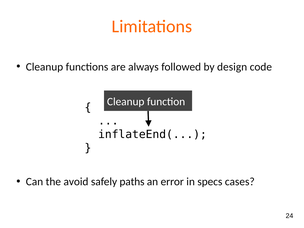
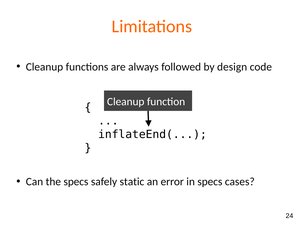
the avoid: avoid -> specs (76, 182)
paths: paths -> static (132, 182)
